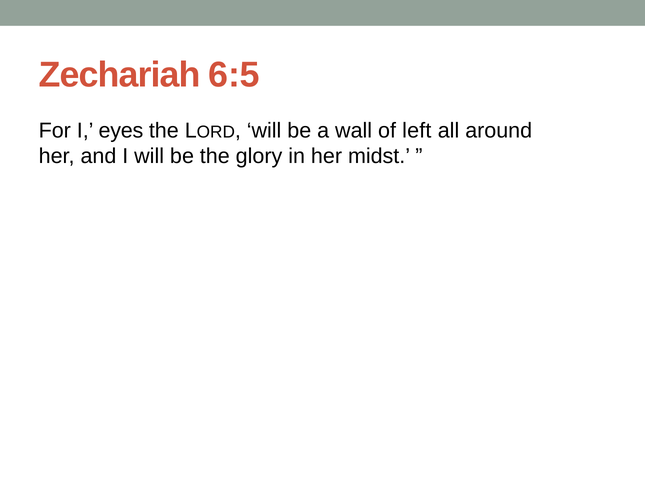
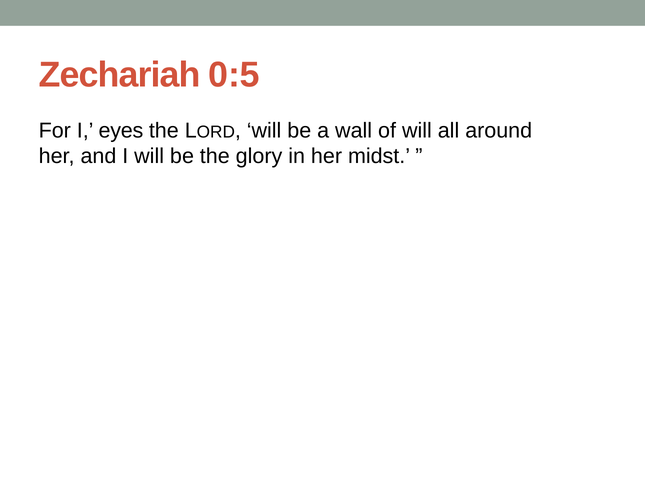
6:5: 6:5 -> 0:5 (234, 75)
of left: left -> will (417, 131)
